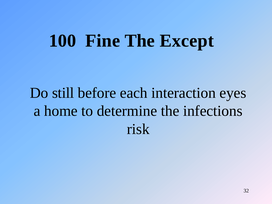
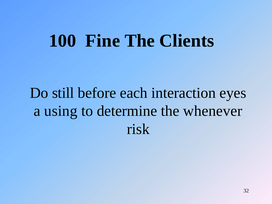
Except: Except -> Clients (187, 41)
home: home -> using (61, 111)
infections: infections -> whenever (213, 111)
